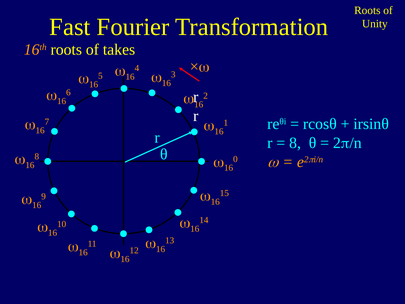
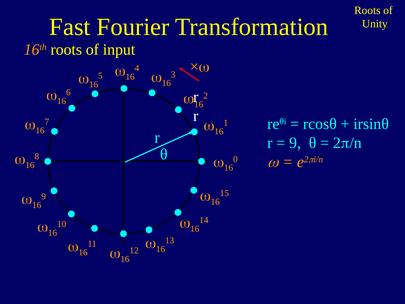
takes: takes -> input (119, 50)
8: 8 -> 9 (295, 143)
